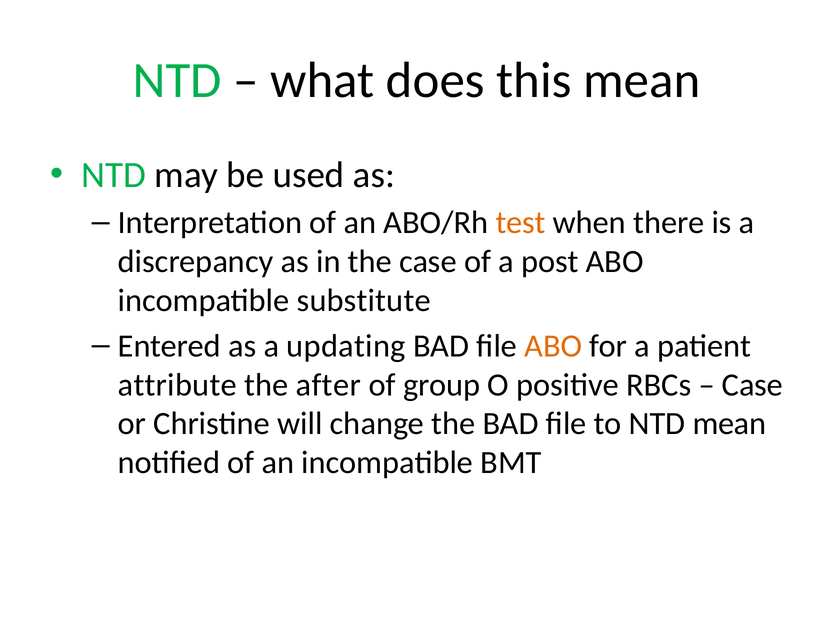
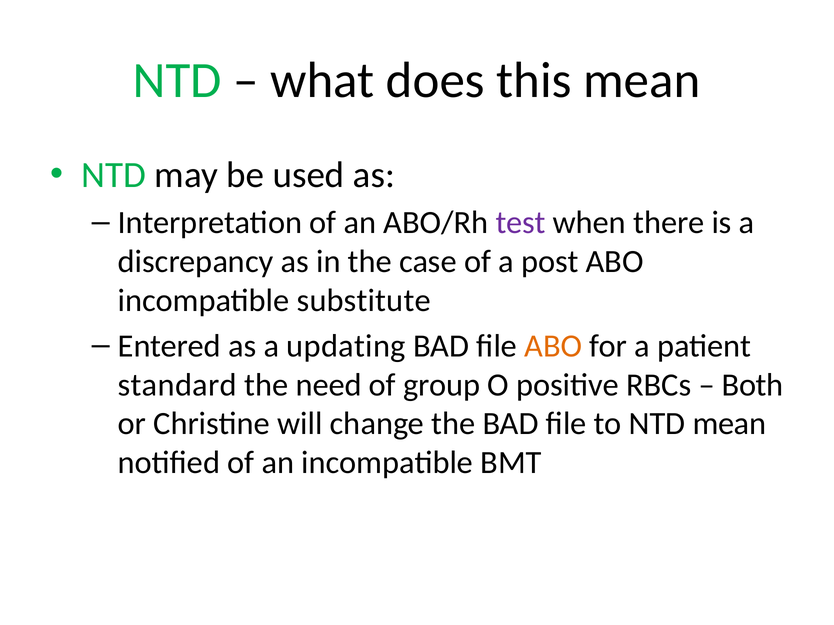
test colour: orange -> purple (521, 223)
attribute: attribute -> standard (177, 385)
after: after -> need (329, 385)
Case: Case -> Both (753, 385)
